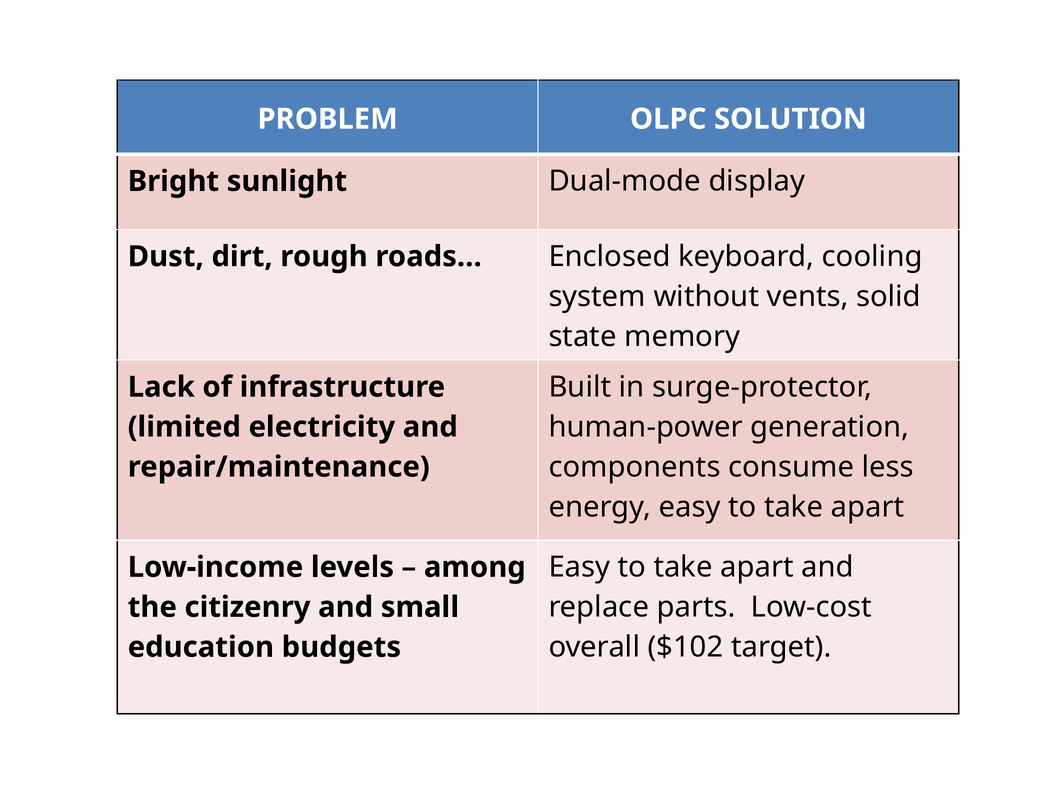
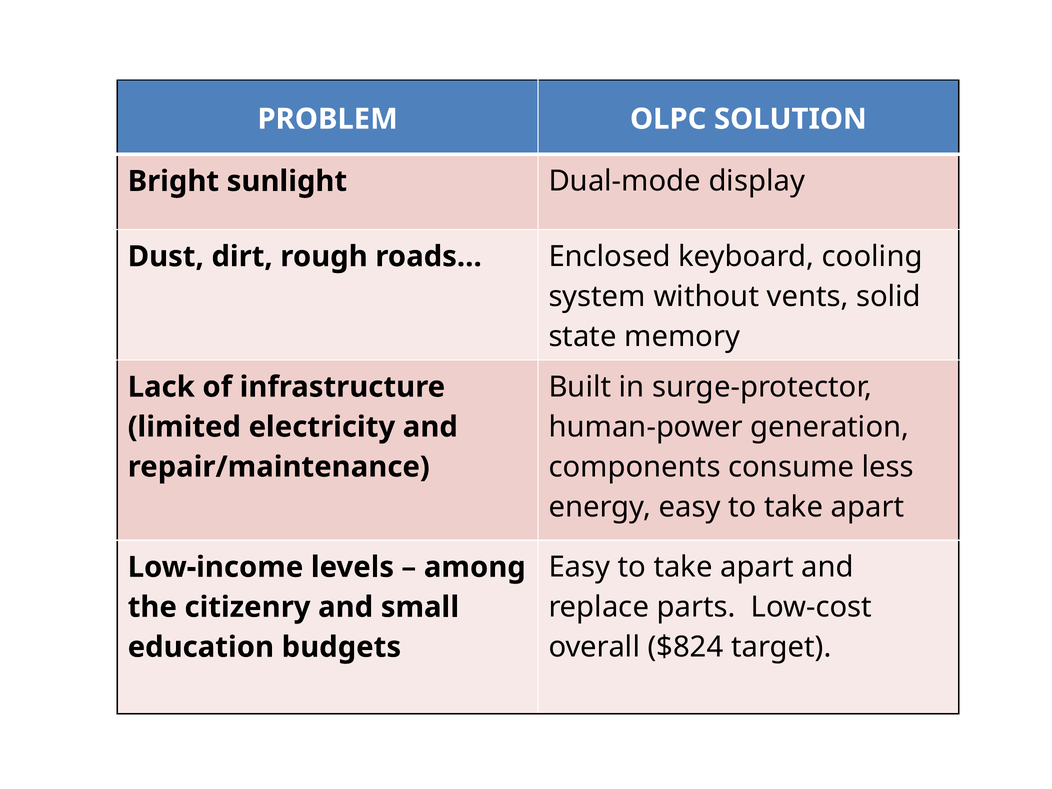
$102: $102 -> $824 (685, 647)
